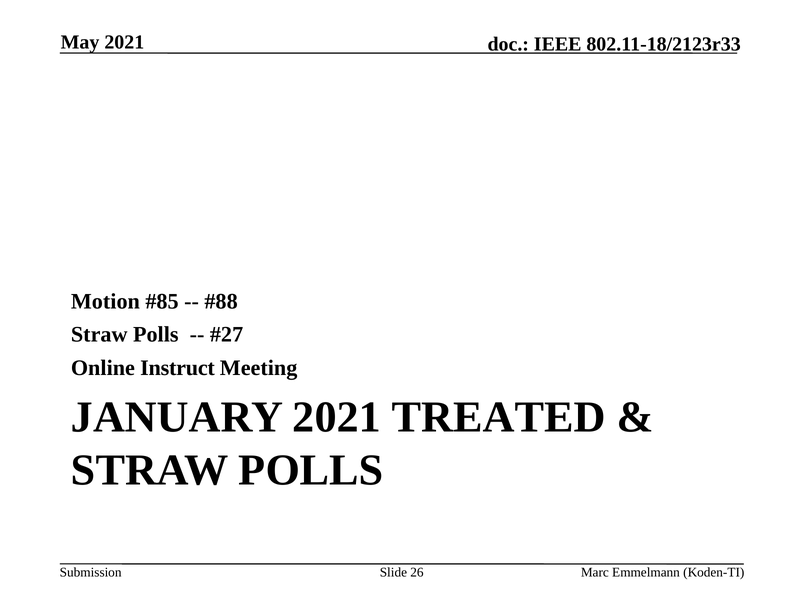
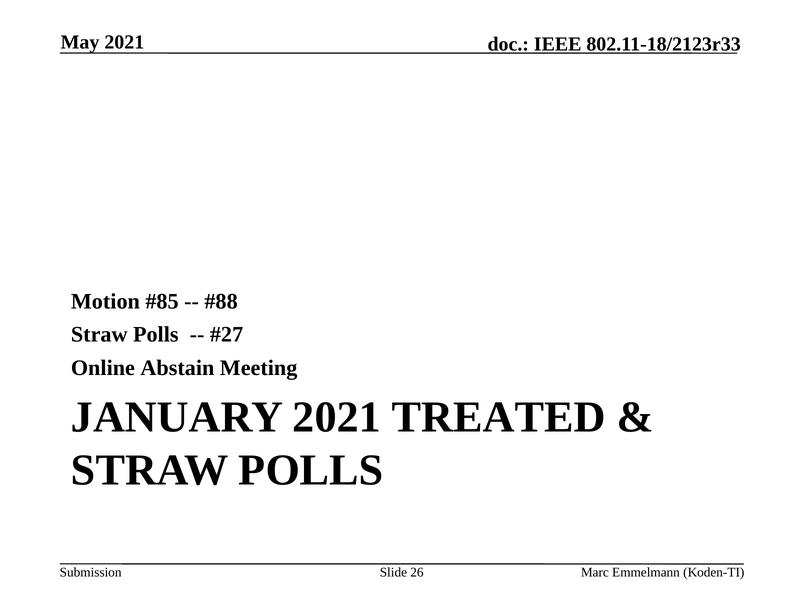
Instruct: Instruct -> Abstain (177, 368)
